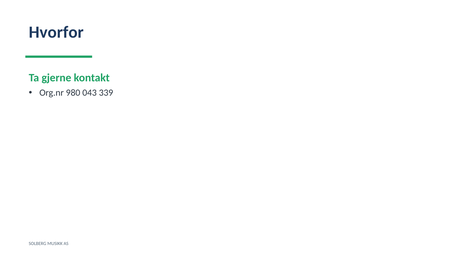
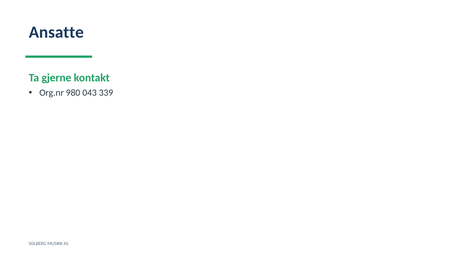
Hvorfor: Hvorfor -> Ansatte (56, 32)
